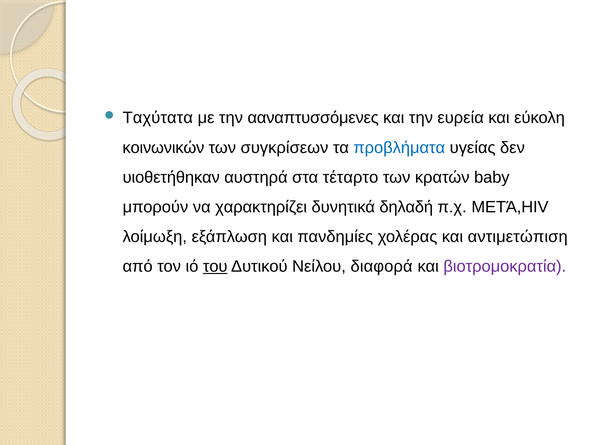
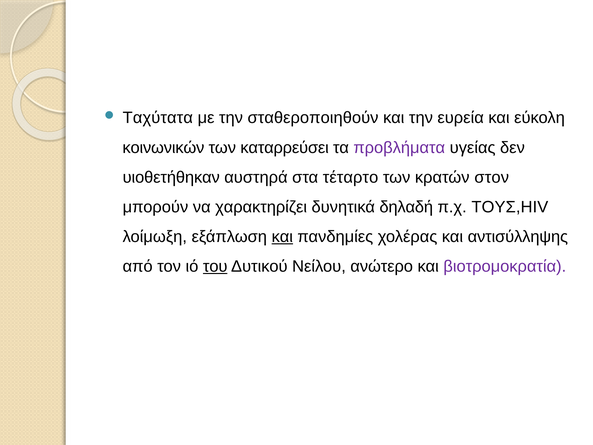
ααναπτυσσόμενες: ααναπτυσσόμενες -> σταθεροποιηθούν (313, 118)
συγκρίσεων: συγκρίσεων -> καταρρεύσει (285, 147)
προβλήματα colour: blue -> purple (399, 147)
baby: baby -> στον (492, 177)
ΜΕΤΆ,HIV: ΜΕΤΆ,HIV -> ΤΟΥΣ,HIV (510, 207)
και underline: none -> present (282, 237)
αντιμετώπιση: αντιμετώπιση -> αντισύλληψης (518, 237)
διαφορά: διαφορά -> ανώτερο (382, 266)
